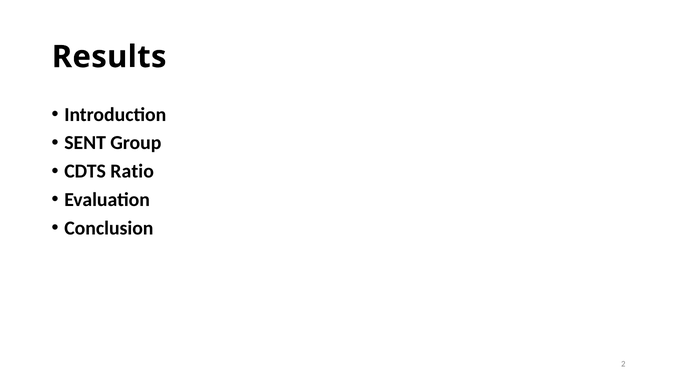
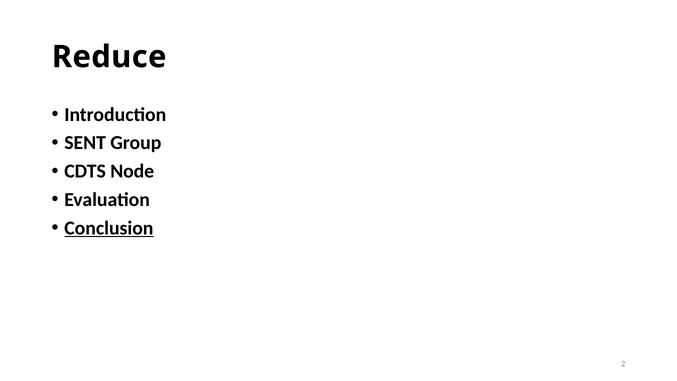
Results: Results -> Reduce (109, 57)
Ratio: Ratio -> Node (132, 171)
Conclusion underline: none -> present (109, 228)
